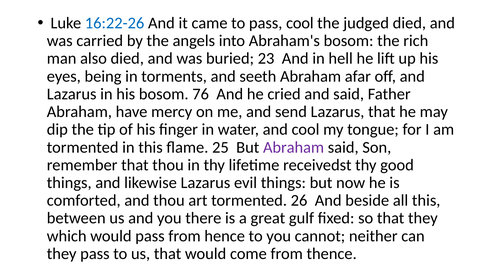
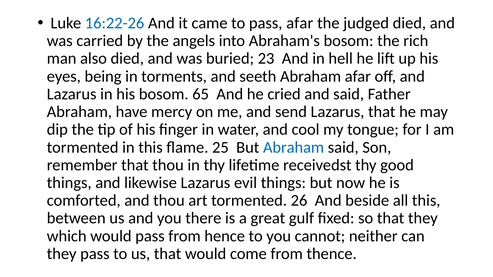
pass cool: cool -> afar (300, 23)
76: 76 -> 65 (201, 94)
Abraham colour: purple -> blue (294, 147)
